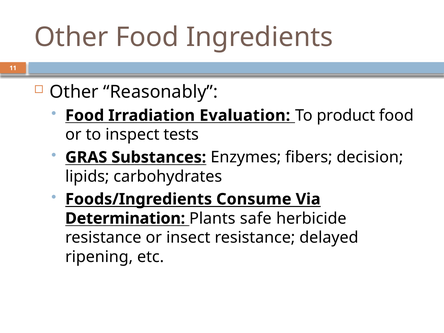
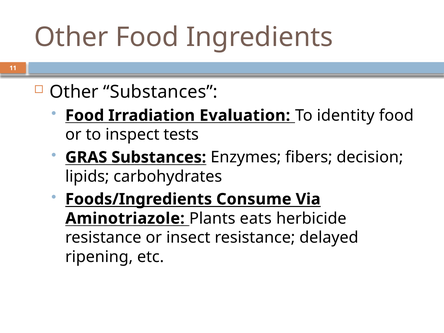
Other Reasonably: Reasonably -> Substances (161, 92)
product: product -> identity (346, 115)
Determination: Determination -> Aminotriazole (125, 218)
safe: safe -> eats (256, 218)
